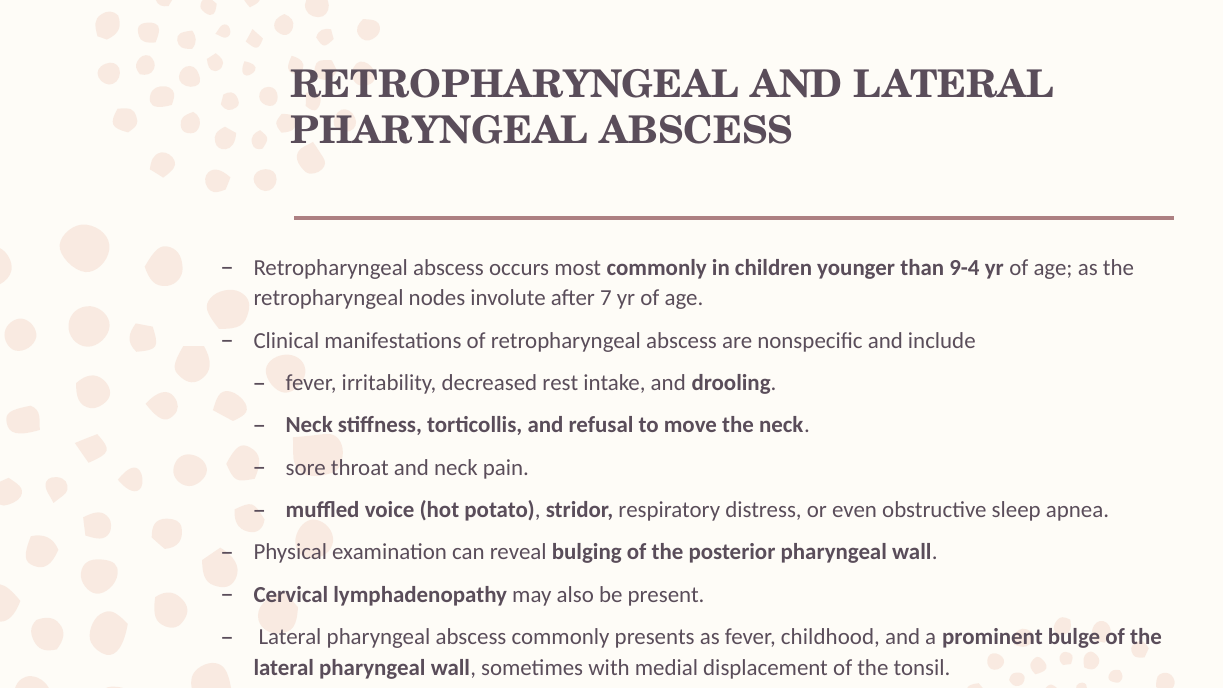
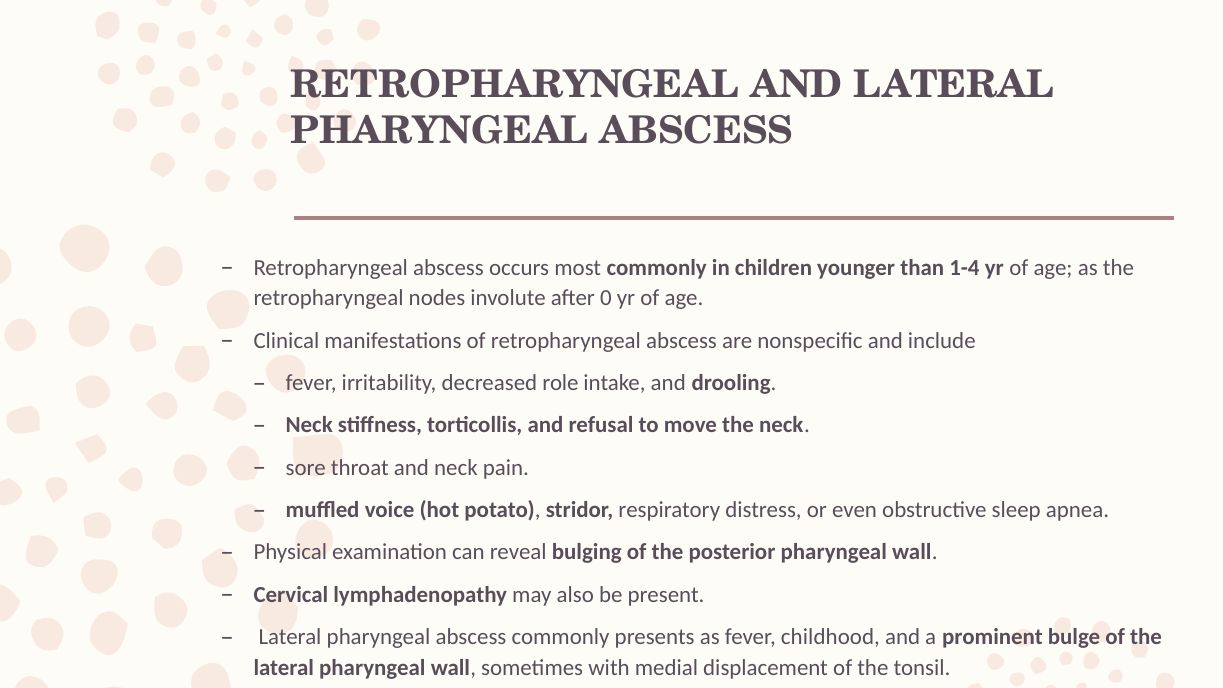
9-4: 9-4 -> 1-4 (964, 268)
7: 7 -> 0 (606, 298)
rest: rest -> role (560, 383)
